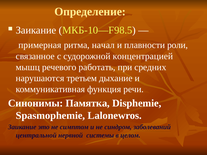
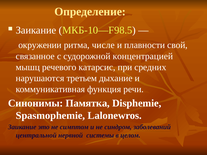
примерная: примерная -> окружении (40, 45)
начал: начал -> числе (103, 45)
роли: роли -> свой (177, 45)
работать: работать -> катарсис (97, 67)
